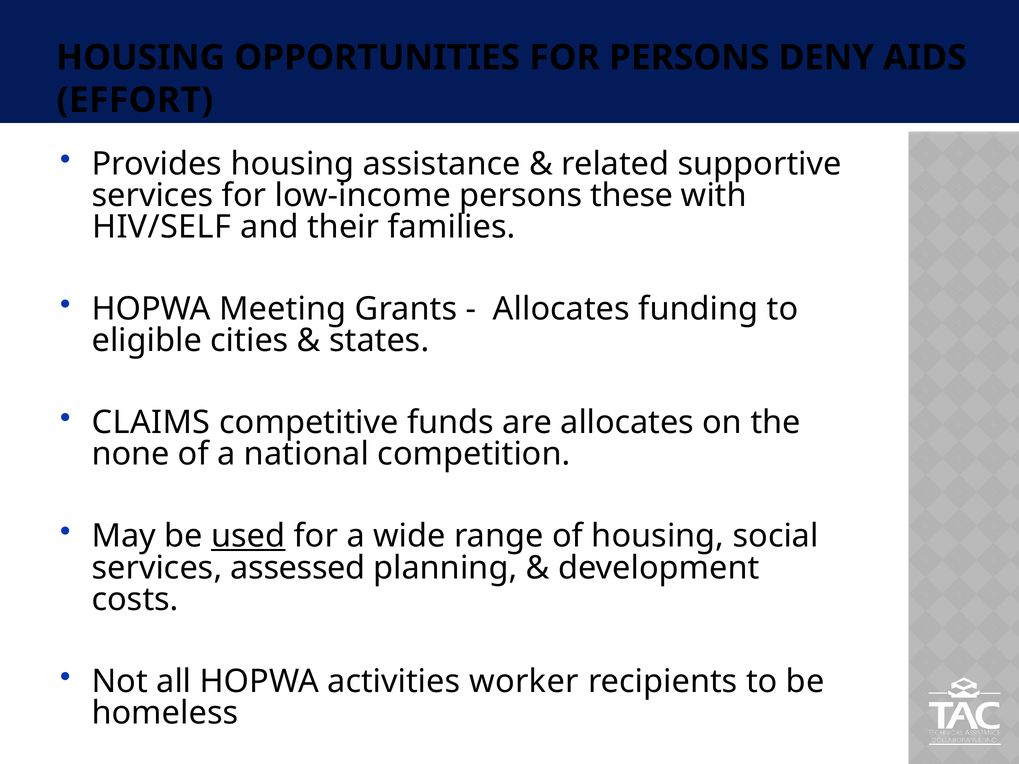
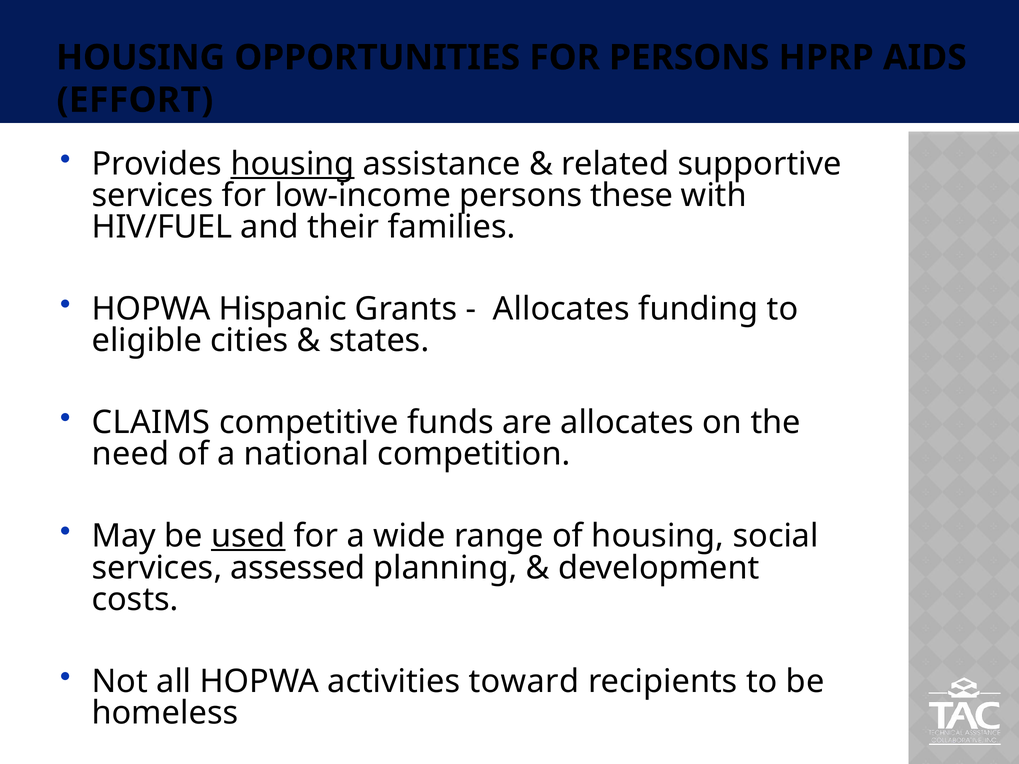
DENY: DENY -> HPRP (826, 58)
housing underline: none -> present (293, 164)
HIV/SELF: HIV/SELF -> HIV/FUEL (162, 227)
Meeting: Meeting -> Hispanic (283, 309)
none: none -> need (130, 454)
worker: worker -> toward (524, 682)
